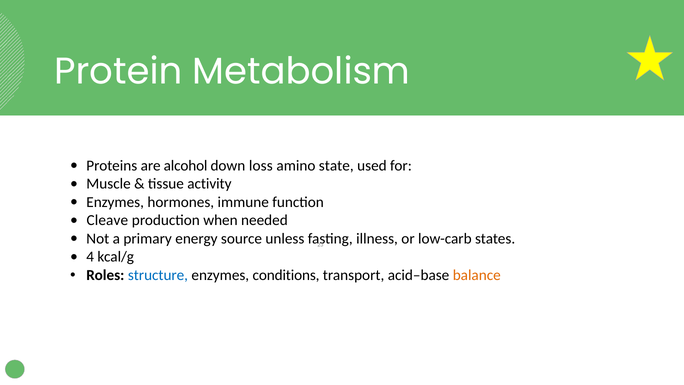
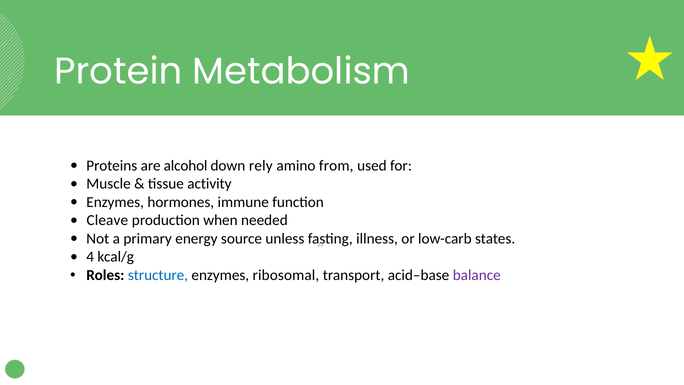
loss: loss -> rely (261, 166)
state: state -> from (336, 166)
conditions: conditions -> ribosomal (286, 275)
balance colour: orange -> purple (477, 275)
